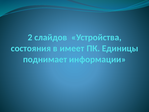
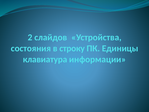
имеет: имеет -> строку (72, 48)
поднимает: поднимает -> клавиатура (45, 59)
